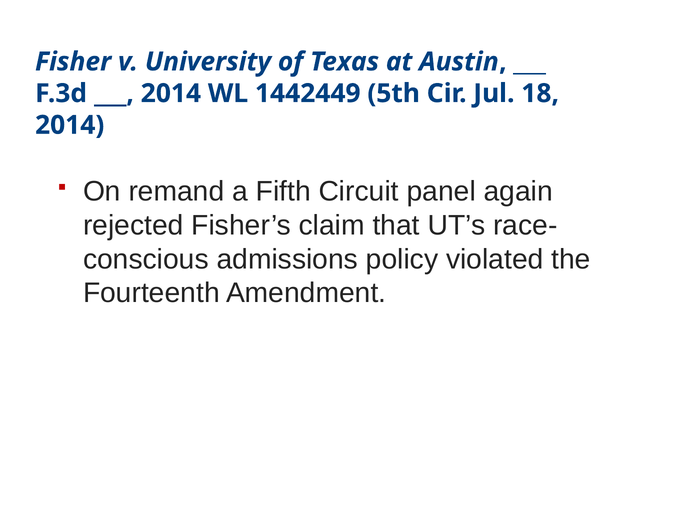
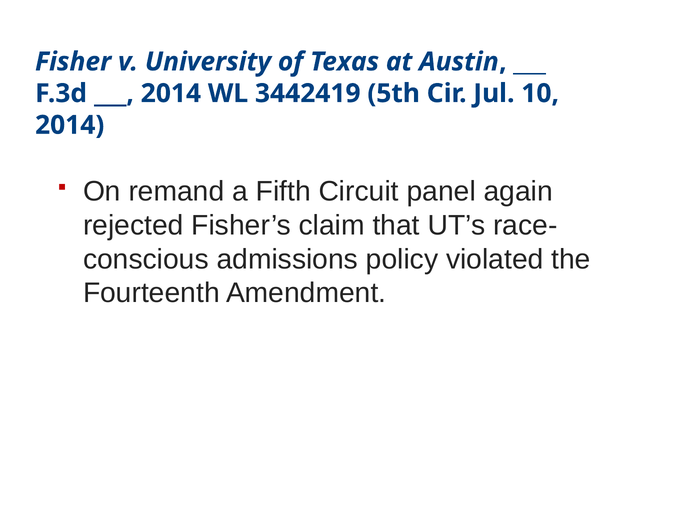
1442449: 1442449 -> 3442419 (308, 93)
18: 18 -> 10 (540, 93)
